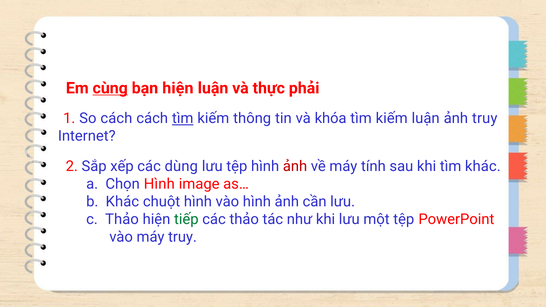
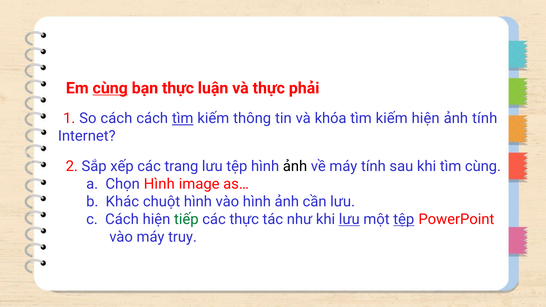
bạn hiện: hiện -> thực (178, 88)
kiếm luận: luận -> hiện (426, 118)
ảnh truy: truy -> tính (485, 118)
dùng: dùng -> trang (181, 166)
ảnh colour: red -> black (295, 166)
tìm khác: khác -> cùng (483, 166)
c Thảo: Thảo -> Cách (122, 219)
các thảo: thảo -> thực (244, 219)
lưu underline: none -> present (349, 219)
tệp underline: none -> present (404, 219)
